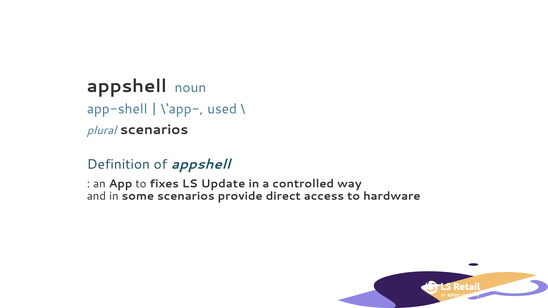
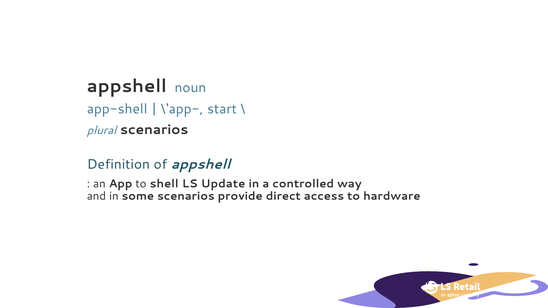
used: used -> start (222, 109)
fixes: fixes -> shell (164, 184)
